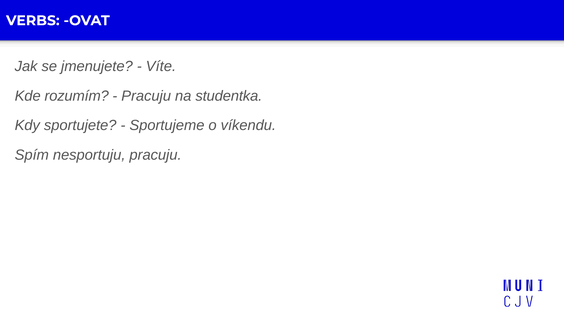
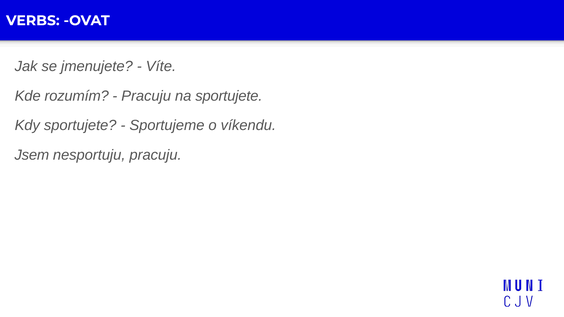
na studentka: studentka -> sportujete (229, 96)
Spím: Spím -> Jsem (32, 155)
